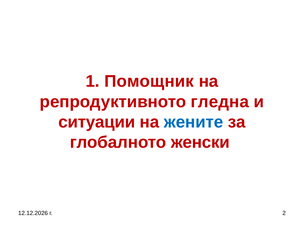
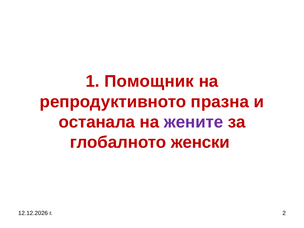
гледна: гледна -> празна (220, 102)
ситуации: ситуации -> останала (97, 122)
жените colour: blue -> purple (194, 122)
